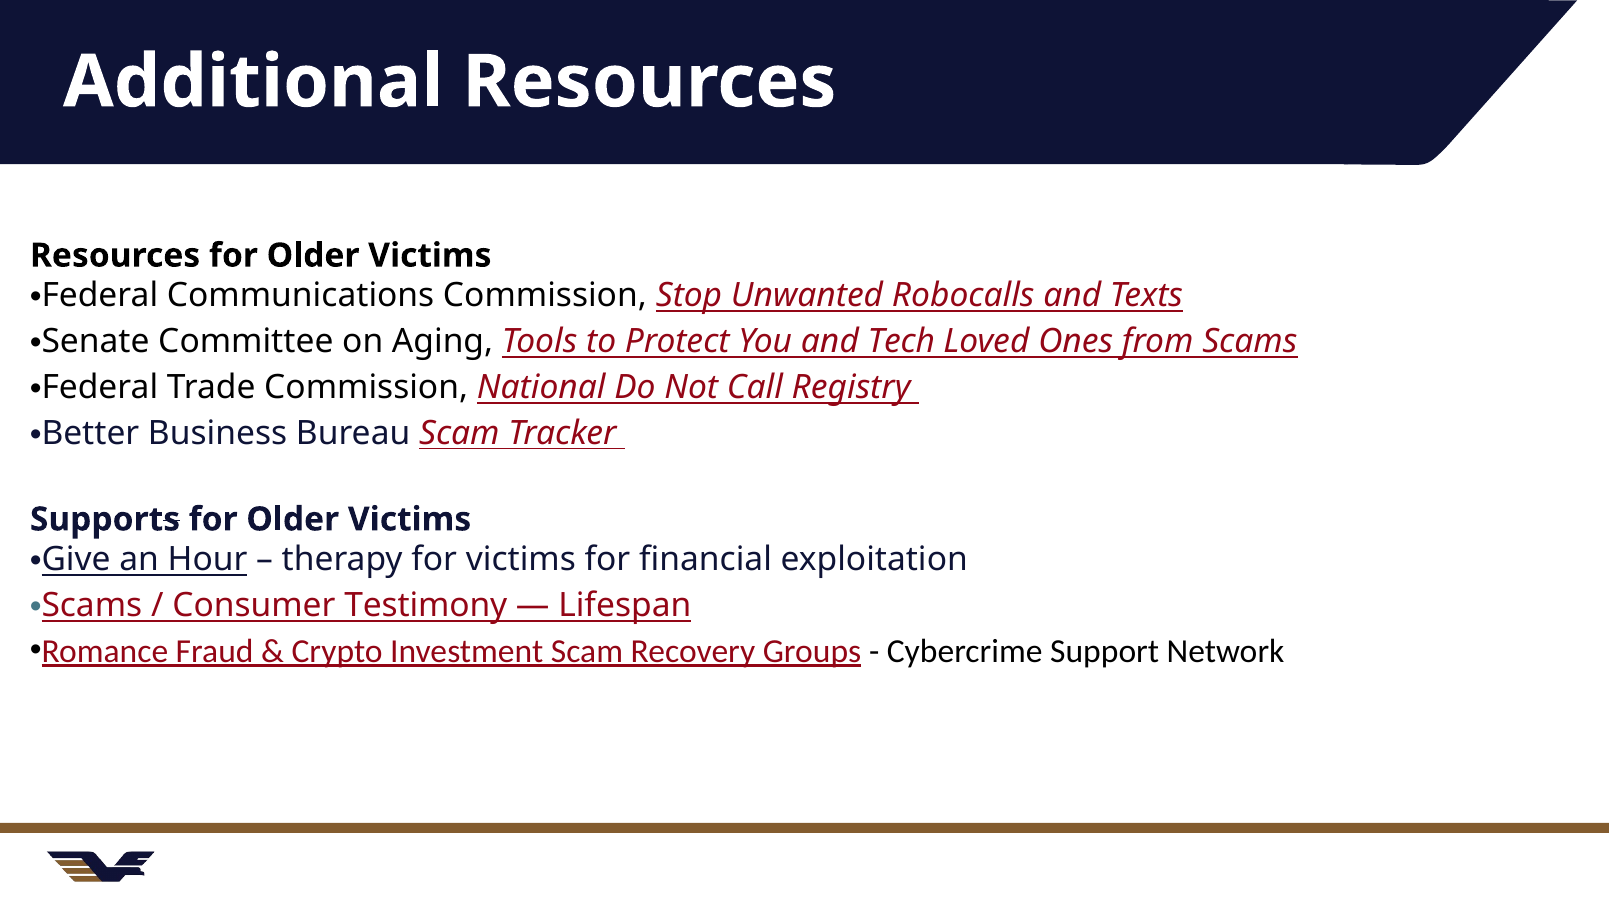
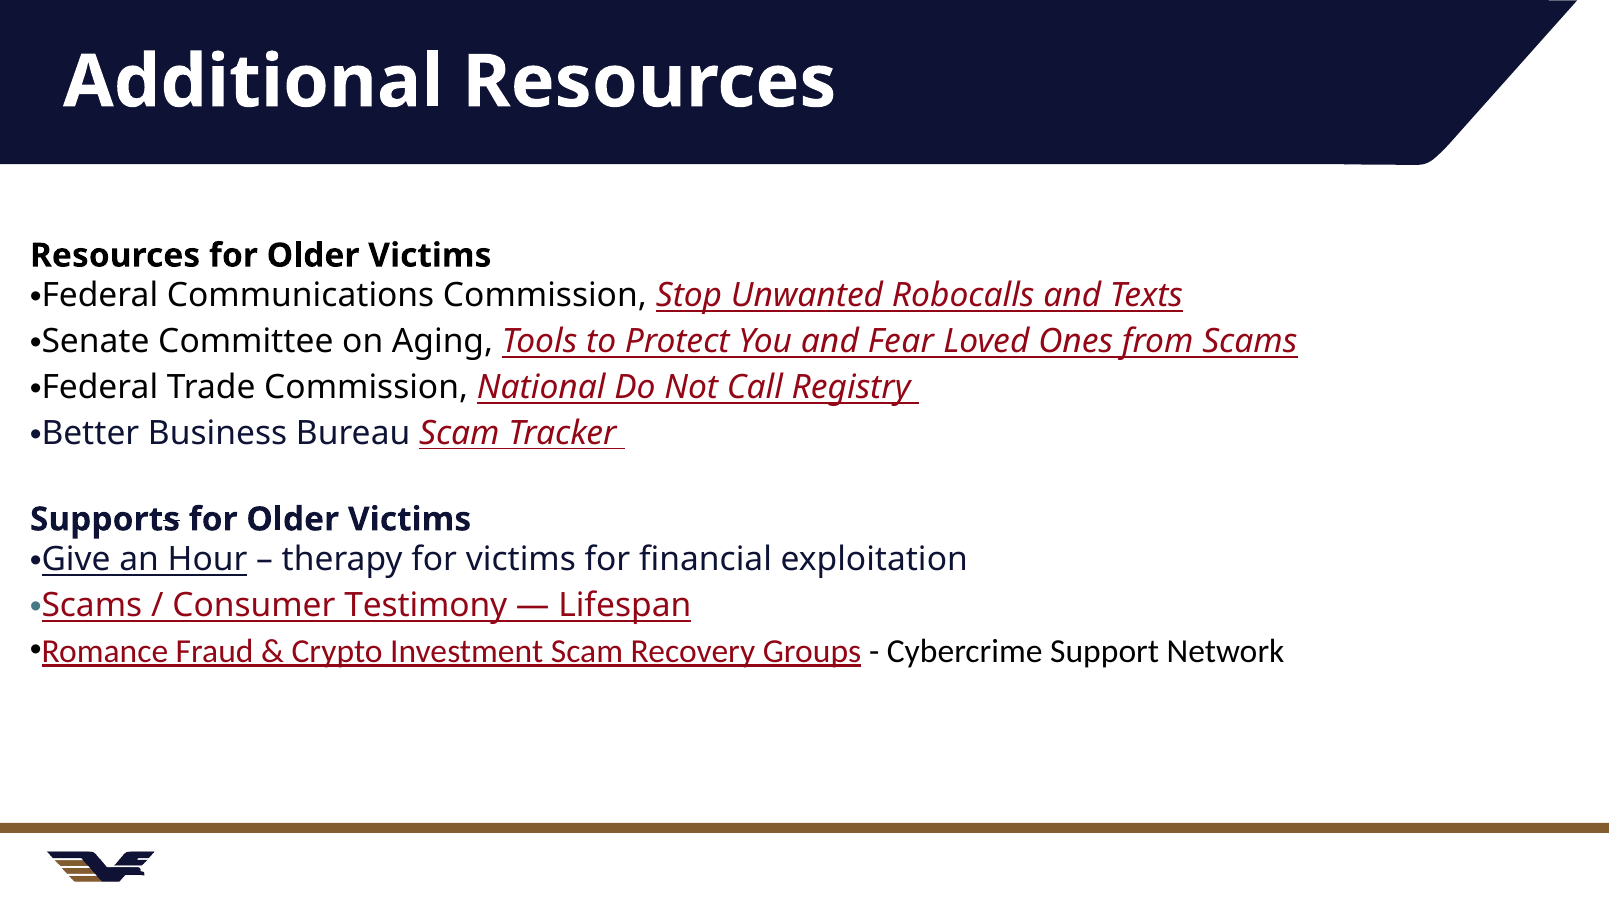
Tech: Tech -> Fear (901, 342)
